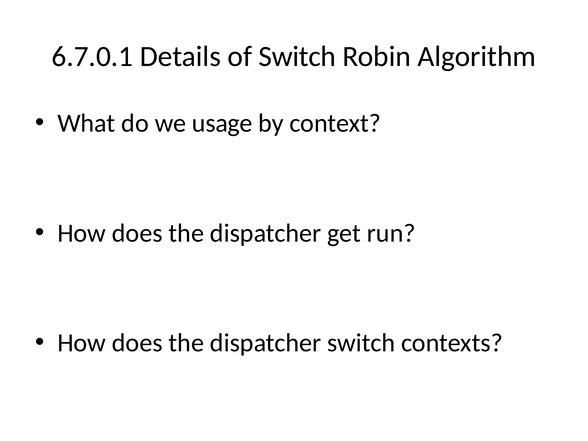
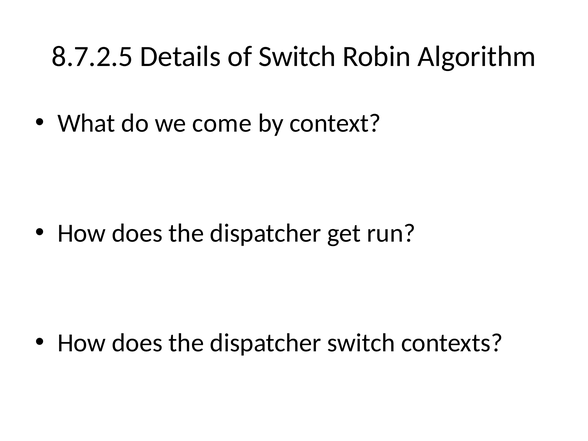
6.7.0.1: 6.7.0.1 -> 8.7.2.5 (92, 56)
usage: usage -> come (222, 123)
